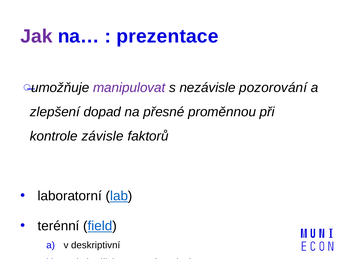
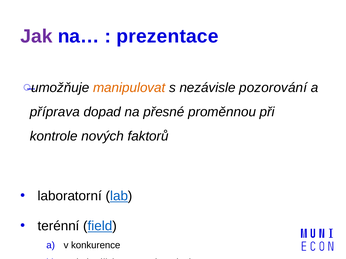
manipulovat colour: purple -> orange (129, 88)
zlepšení: zlepšení -> příprava (55, 112)
závisle: závisle -> nových (103, 136)
deskriptivní: deskriptivní -> konkurence (96, 246)
